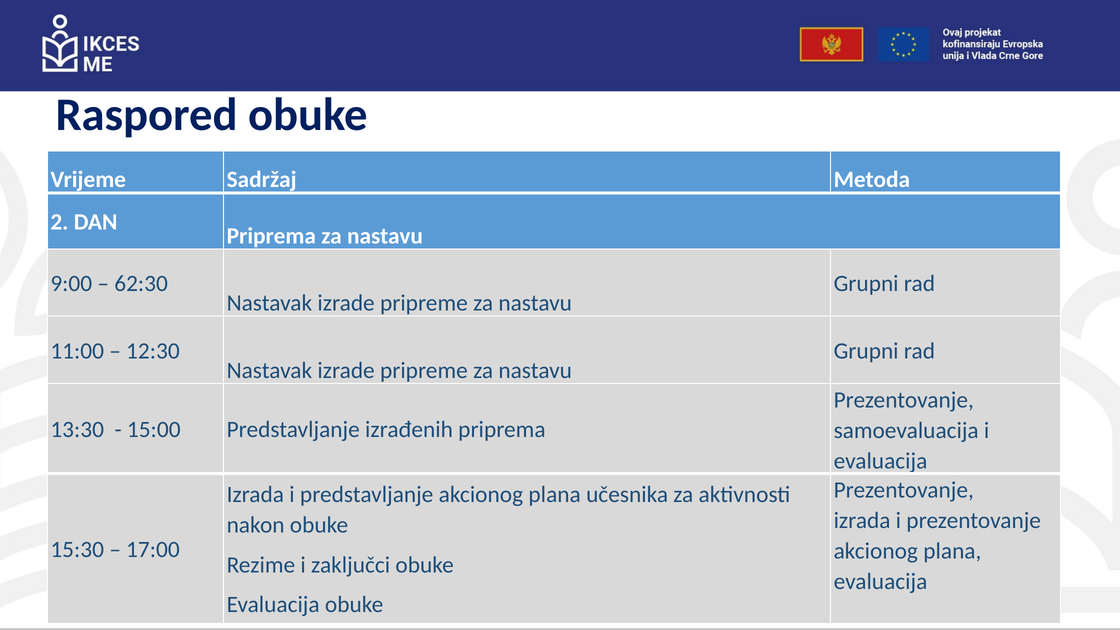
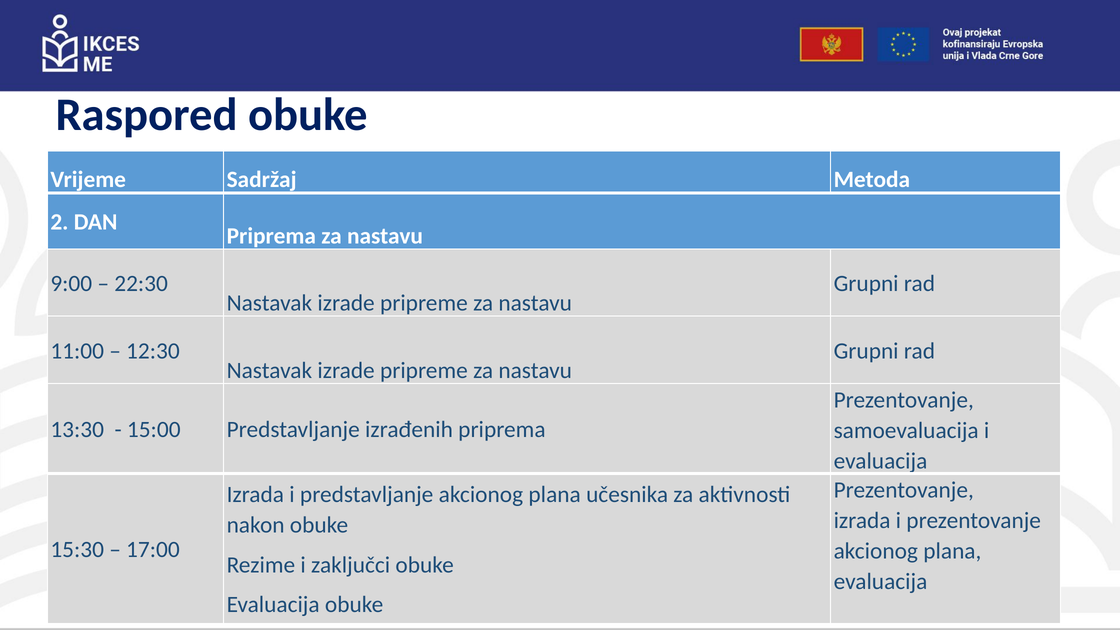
62:30: 62:30 -> 22:30 (141, 284)
